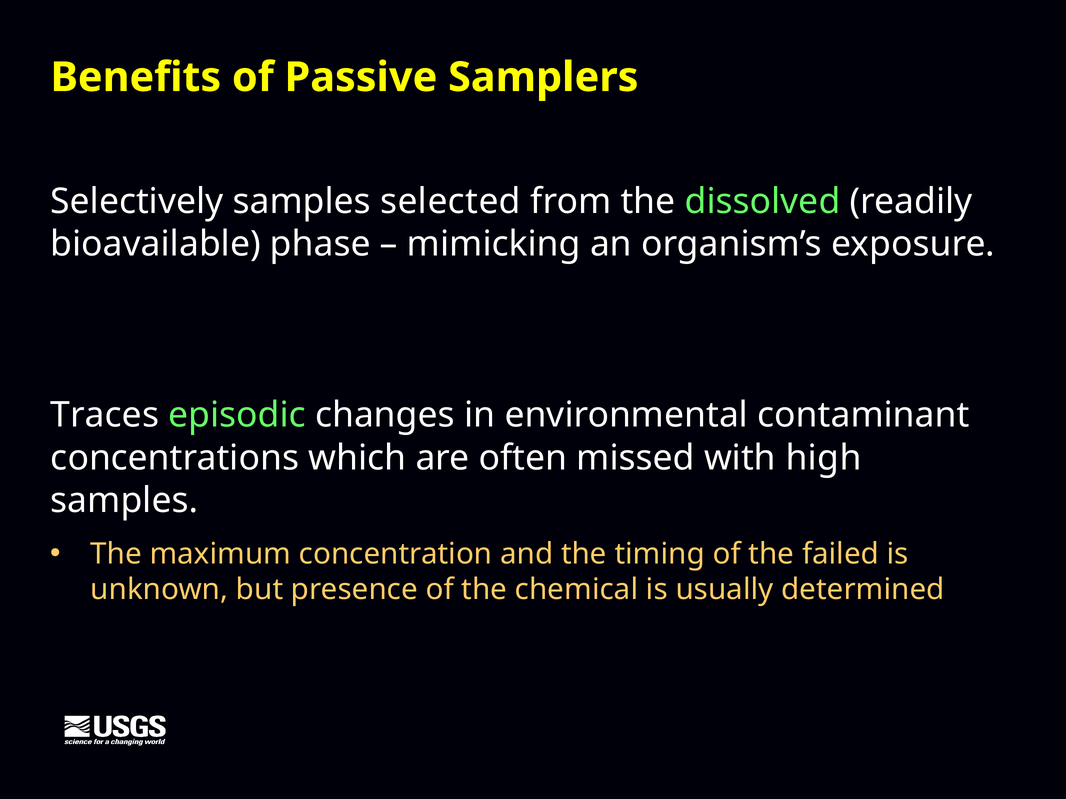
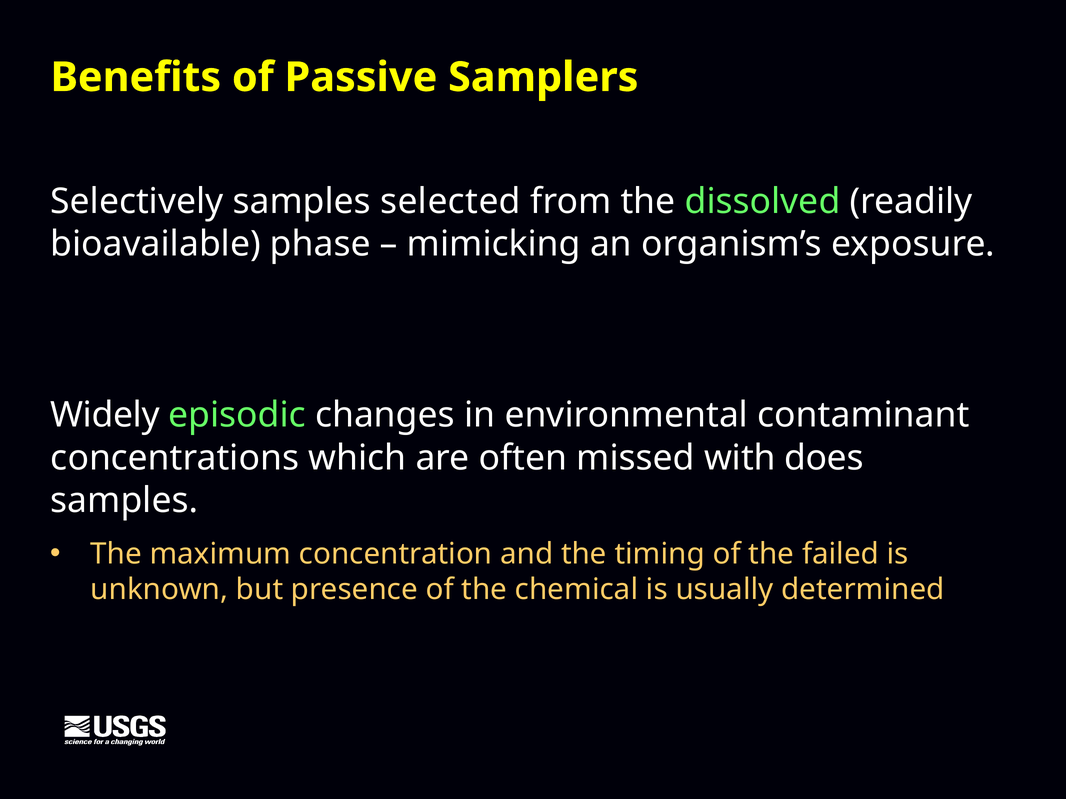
Traces: Traces -> Widely (105, 416)
high: high -> does (824, 458)
